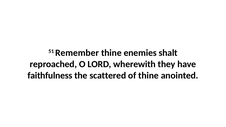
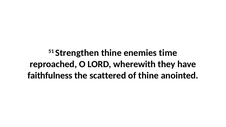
Remember: Remember -> Strengthen (77, 53)
shalt: shalt -> time (168, 53)
